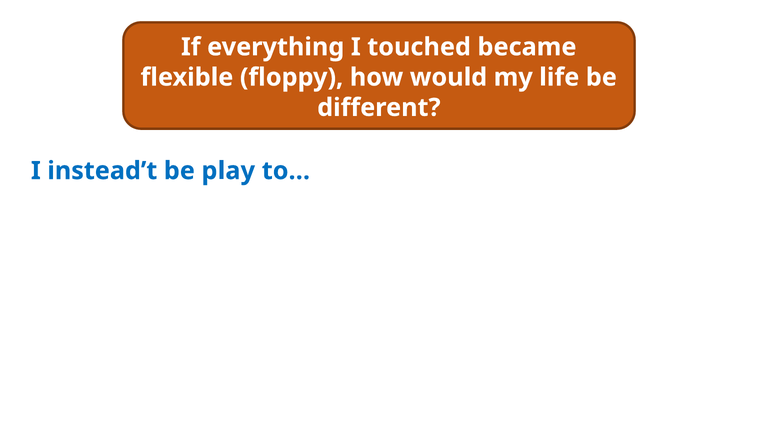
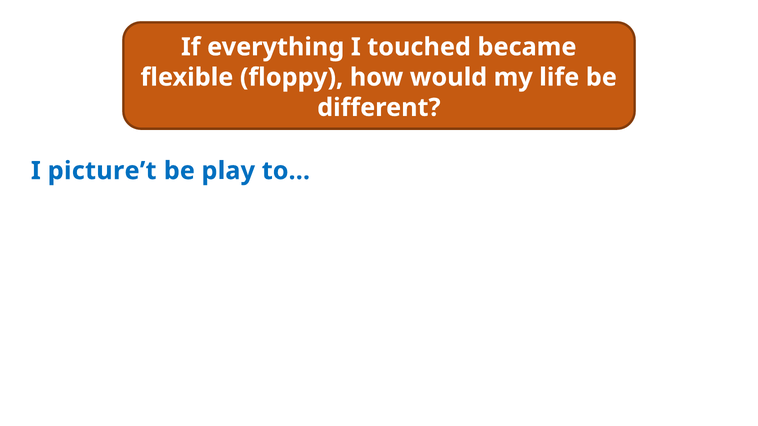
instead’t: instead’t -> picture’t (102, 171)
